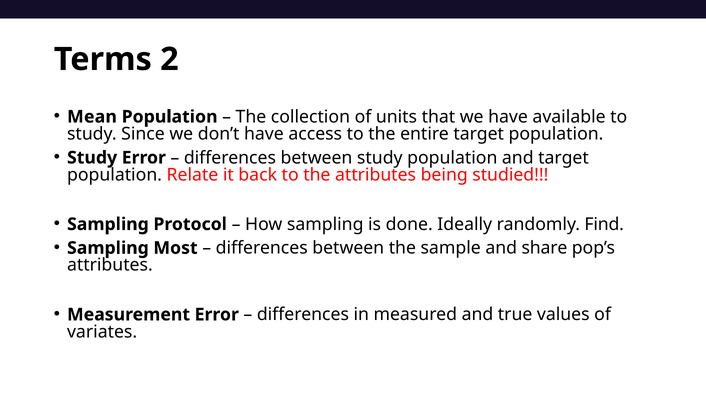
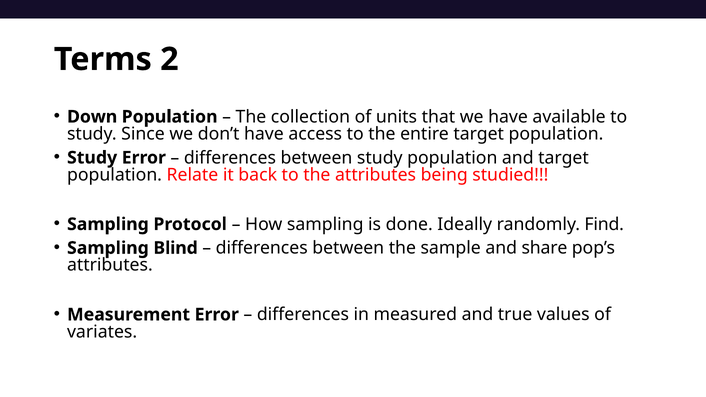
Mean: Mean -> Down (92, 117)
Most: Most -> Blind (176, 248)
